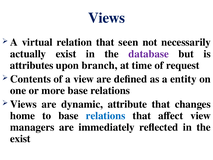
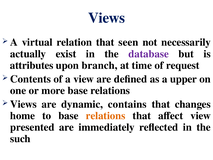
entity: entity -> upper (183, 79)
attribute: attribute -> contains (127, 104)
relations colour: blue -> orange (106, 116)
managers: managers -> presented (32, 127)
exist: exist -> such (20, 139)
